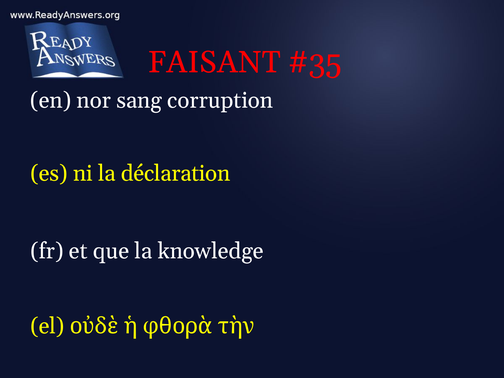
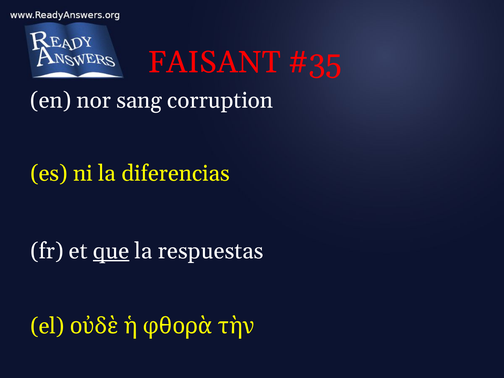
déclaration: déclaration -> diferencias (176, 173)
que underline: none -> present (111, 251)
knowledge: knowledge -> respuestas (211, 251)
